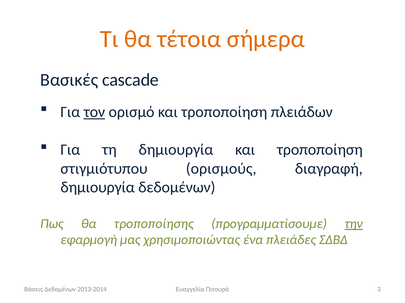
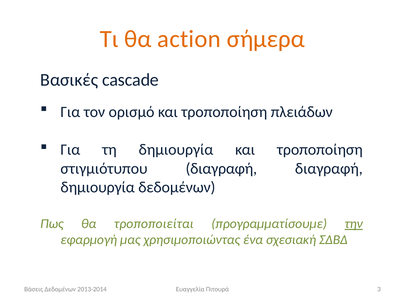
τέτοια: τέτοια -> action (189, 39)
τον underline: present -> none (94, 112)
στιγμιότυπου ορισμούς: ορισμούς -> διαγραφή (221, 169)
τροποποίησης: τροποποίησης -> τροποποιείται (154, 224)
πλειάδες: πλειάδες -> σχεσιακή (291, 240)
